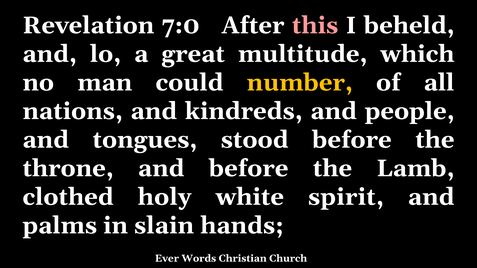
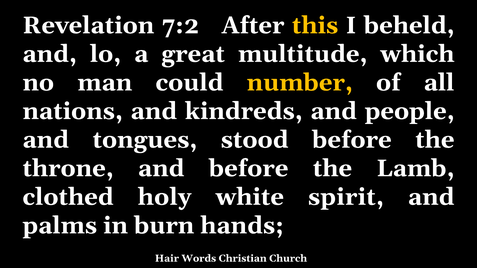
7:0: 7:0 -> 7:2 (180, 25)
this colour: pink -> yellow (315, 25)
slain: slain -> burn (164, 226)
Ever: Ever -> Hair (167, 259)
